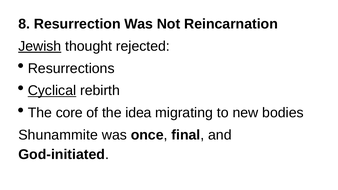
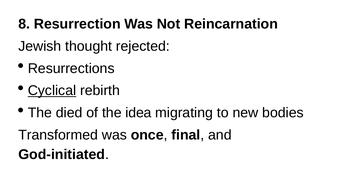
Jewish underline: present -> none (40, 46)
core: core -> died (69, 113)
Shunammite: Shunammite -> Transformed (58, 135)
